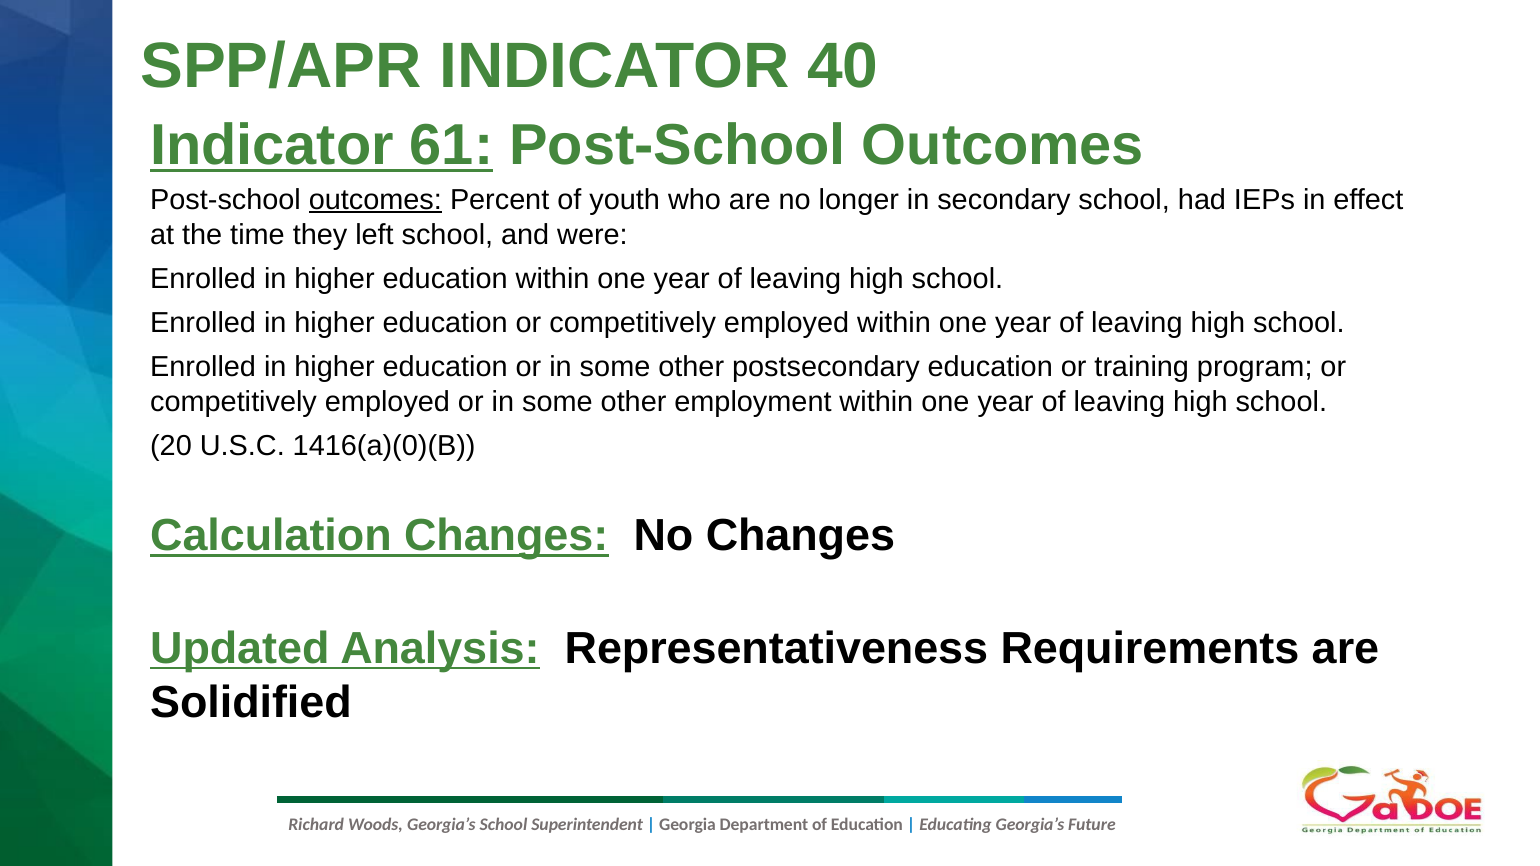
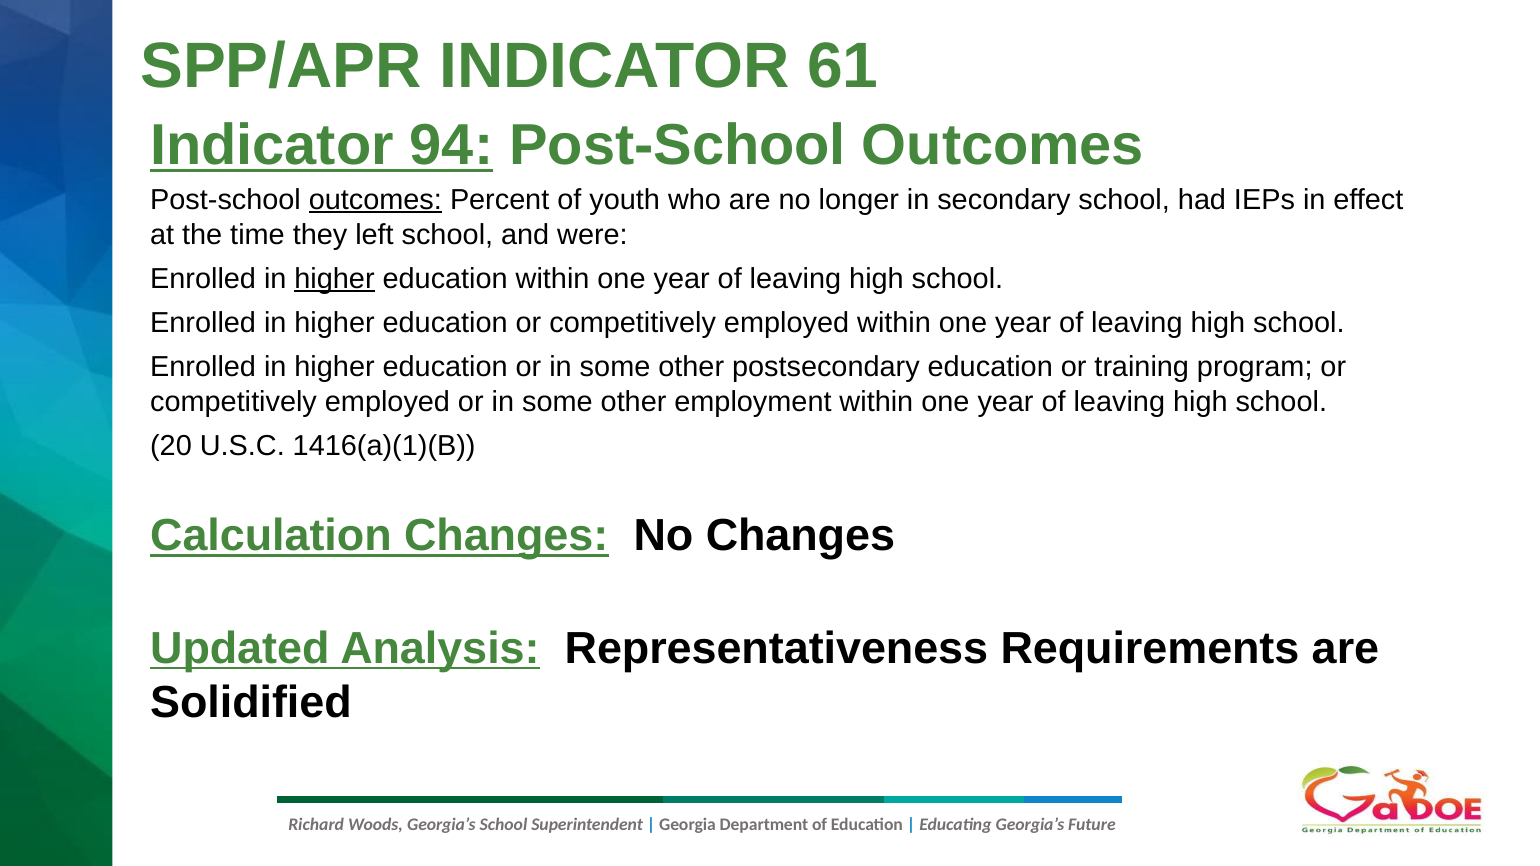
40: 40 -> 61 (843, 66)
61: 61 -> 94 (452, 145)
higher underline: none -> present (335, 279)
1416(a)(0)(B: 1416(a)(0)(B -> 1416(a)(1)(B (384, 446)
